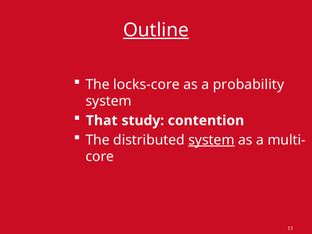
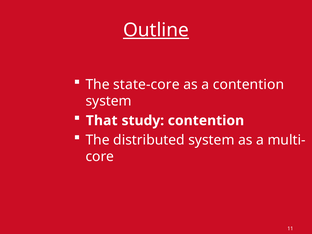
locks-core: locks-core -> state-core (146, 85)
a probability: probability -> contention (248, 85)
system underline: present -> none (211, 140)
